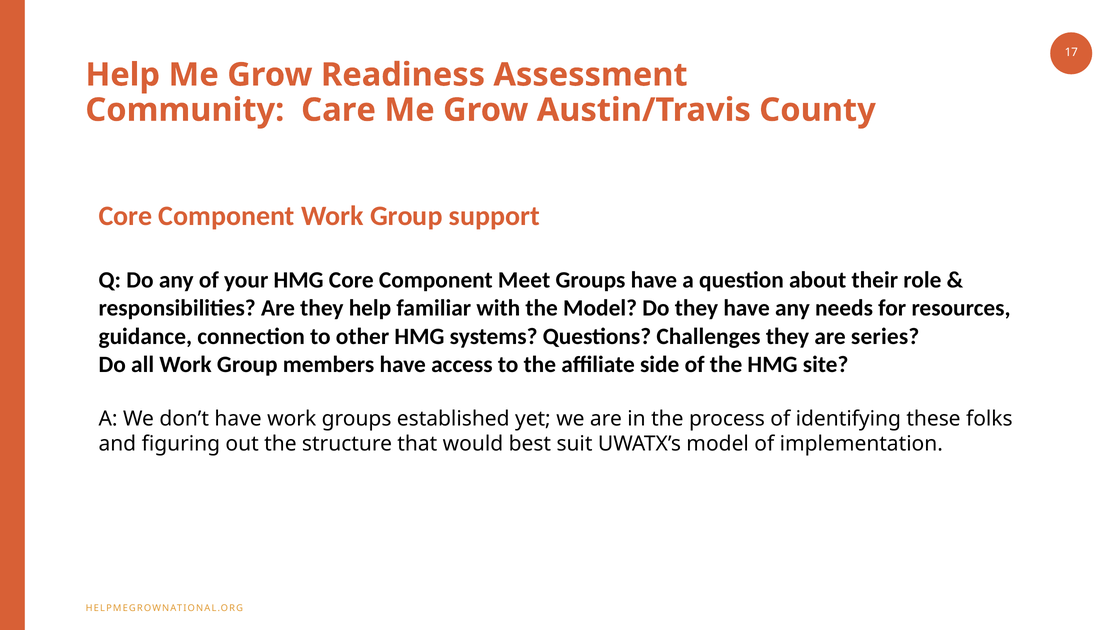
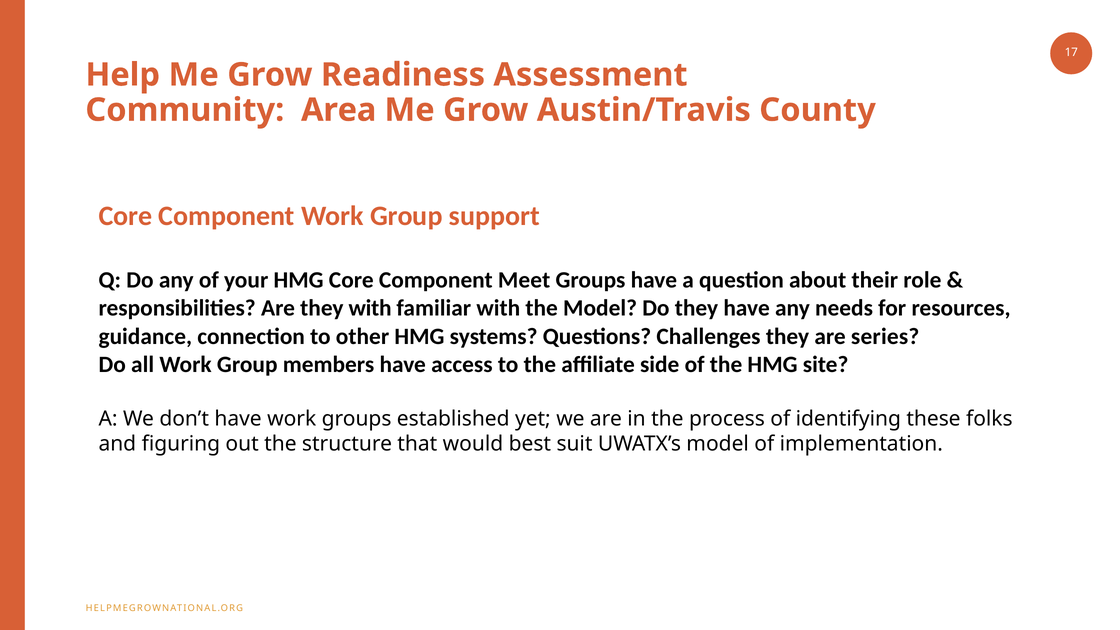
Care: Care -> Area (339, 110)
they help: help -> with (370, 308)
